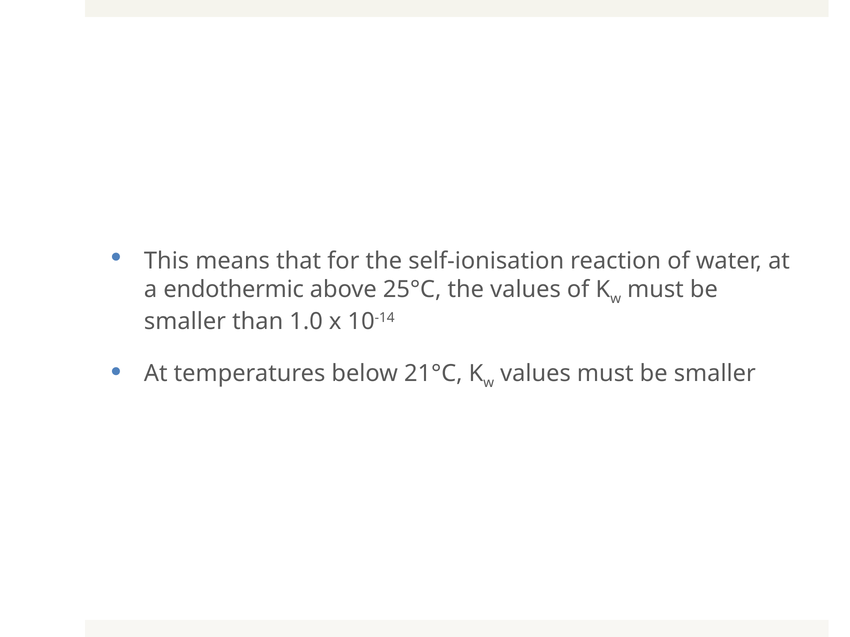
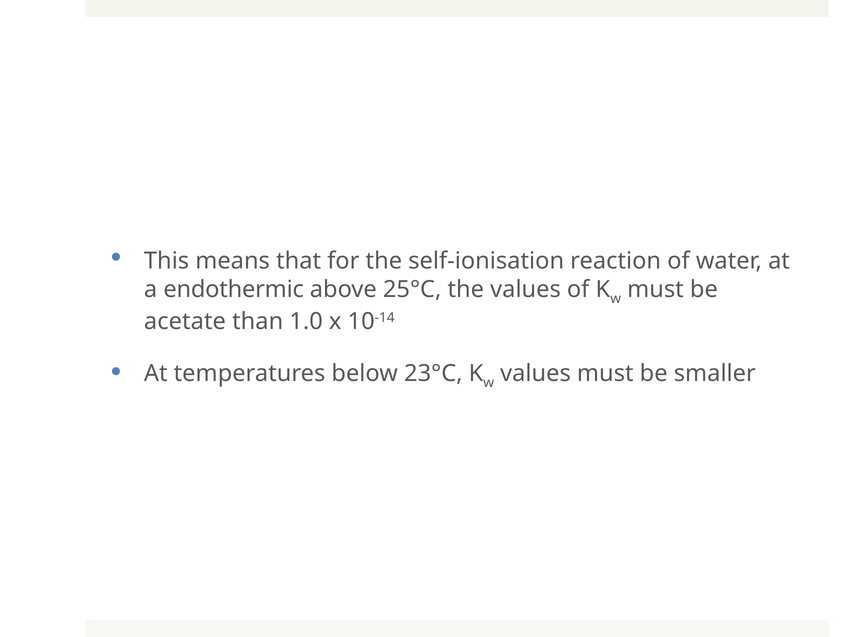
smaller: smaller -> acetate (185, 322)
21°C: 21°C -> 23°C (433, 374)
